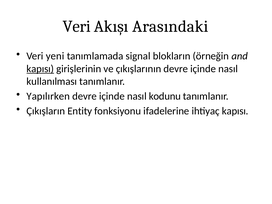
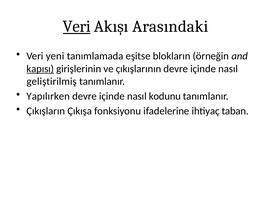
Veri underline: none -> present (77, 26)
signal: signal -> eşitse (138, 56)
kullanılması: kullanılması -> geliştirilmiş (52, 81)
Entity: Entity -> Çıkışa (80, 111)
ihtiyaç kapısı: kapısı -> taban (235, 111)
